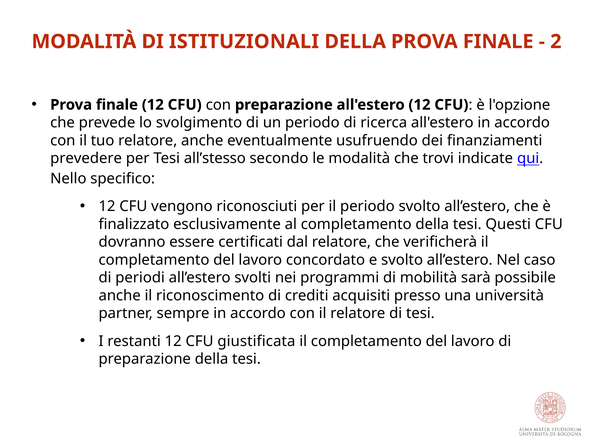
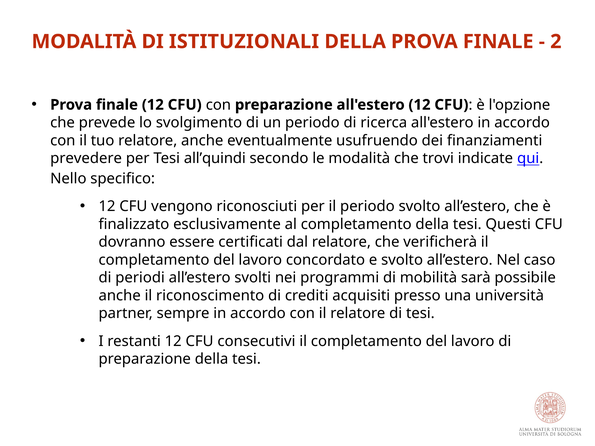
all’stesso: all’stesso -> all’quindi (215, 158)
giustificata: giustificata -> consecutivi (256, 341)
